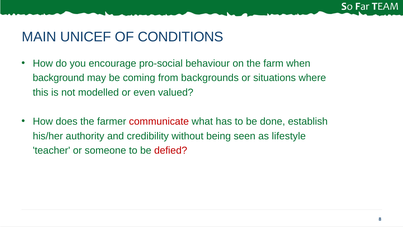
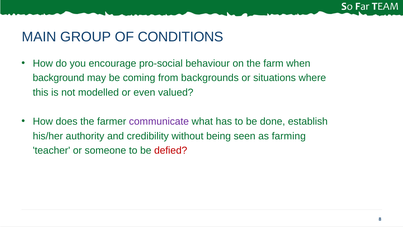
UNICEF: UNICEF -> GROUP (86, 37)
communicate colour: red -> purple (159, 121)
lifestyle: lifestyle -> farming (289, 136)
